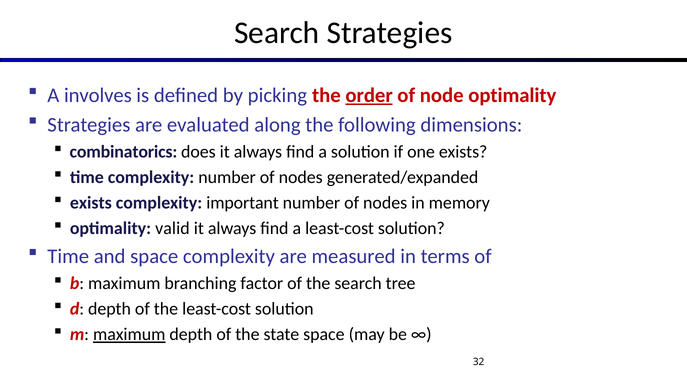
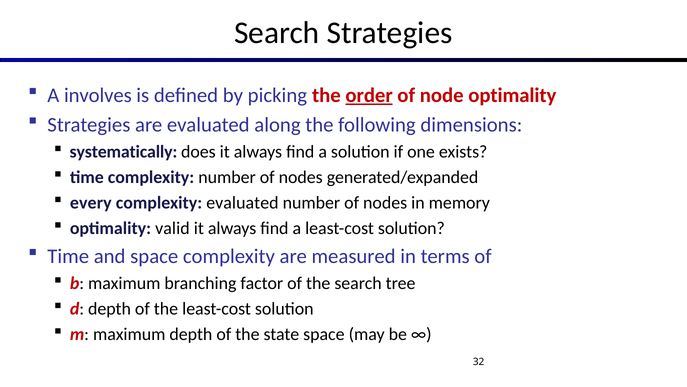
combinatorics: combinatorics -> systematically (123, 152)
exists: exists -> every (91, 203)
complexity important: important -> evaluated (242, 203)
maximum underline: present -> none (129, 334)
